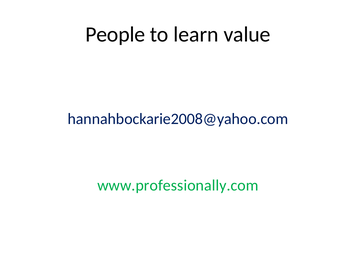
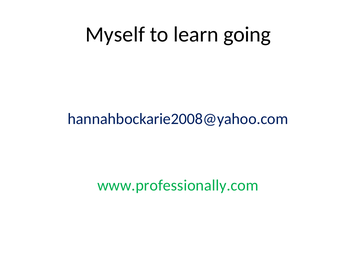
People: People -> Myself (115, 34)
value: value -> going (247, 34)
